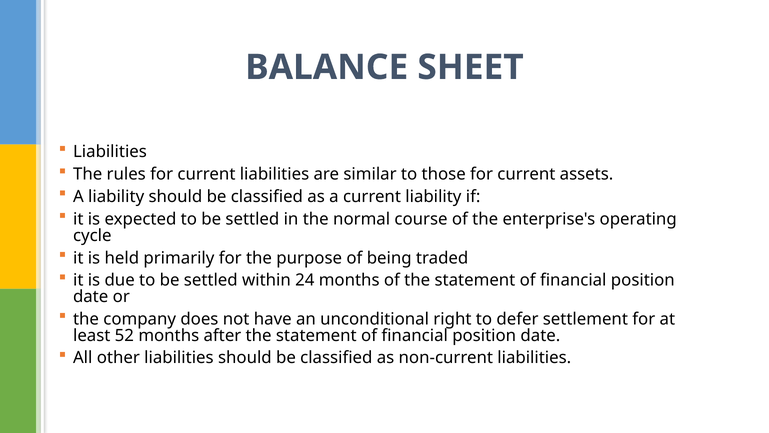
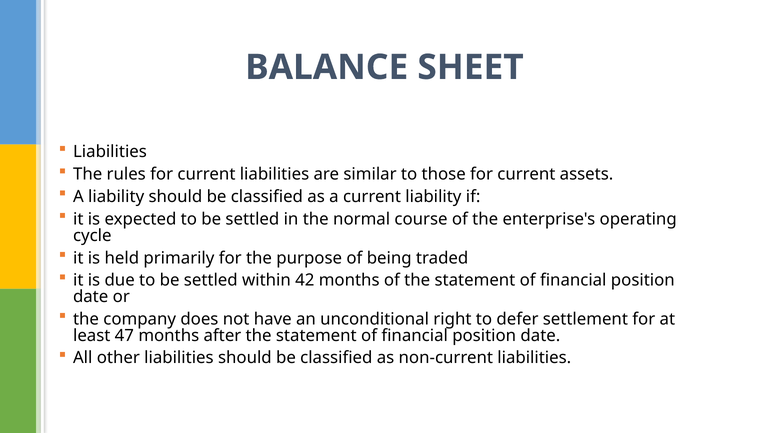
24: 24 -> 42 (305, 280)
52: 52 -> 47 (124, 335)
